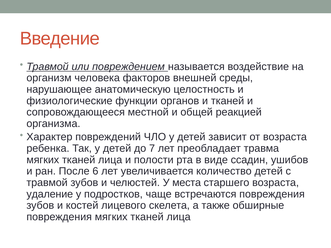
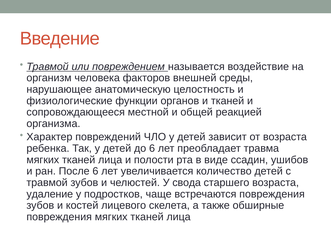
до 7: 7 -> 6 (152, 149)
места: места -> свода (187, 183)
